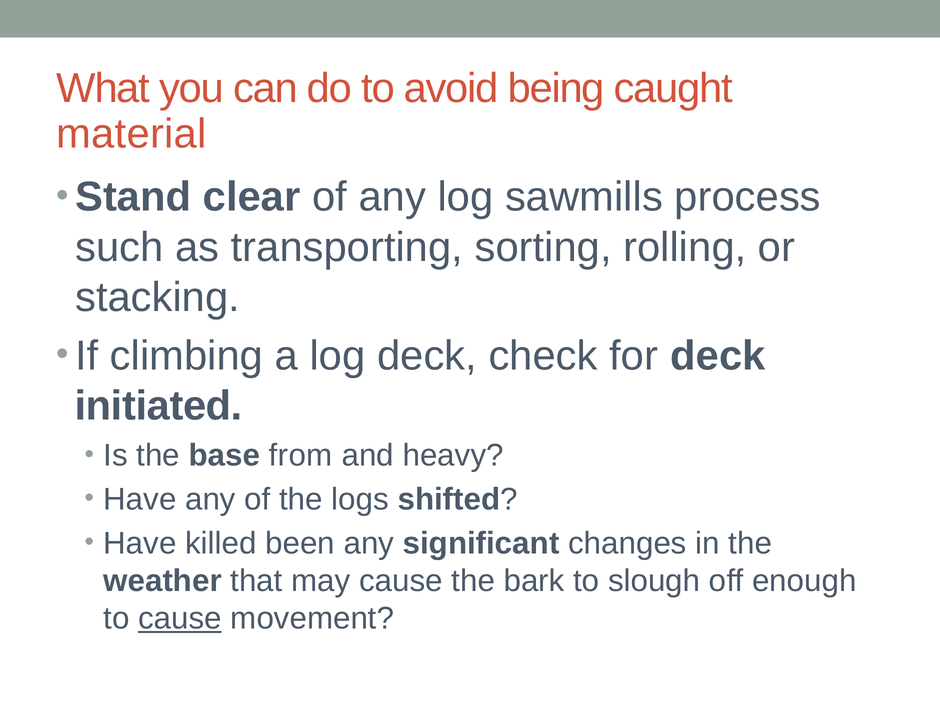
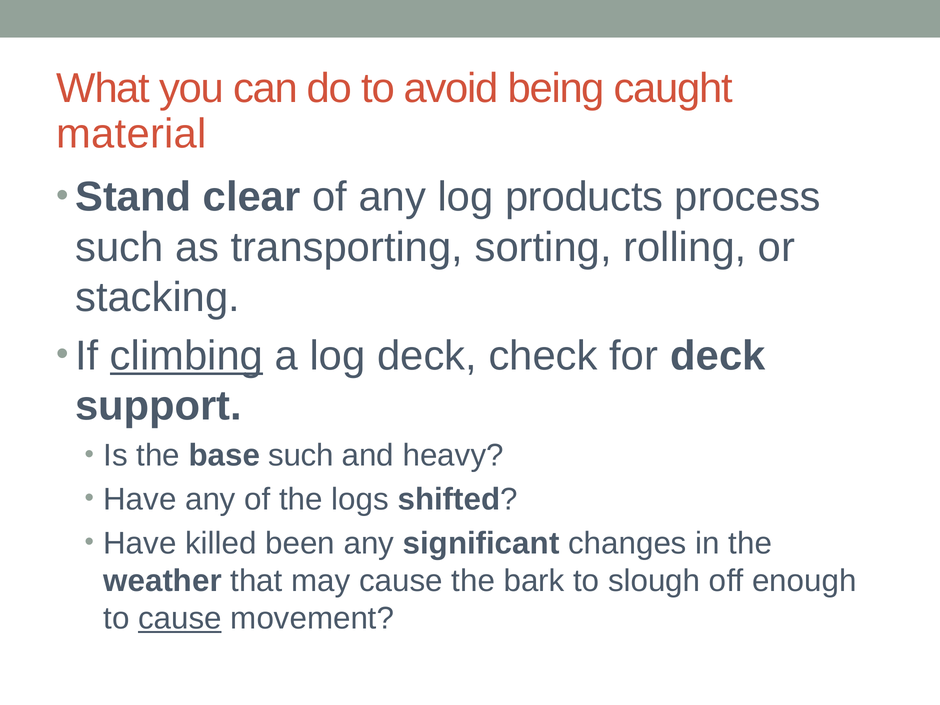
sawmills: sawmills -> products (584, 197)
climbing underline: none -> present (187, 356)
initiated: initiated -> support (158, 406)
base from: from -> such (301, 456)
